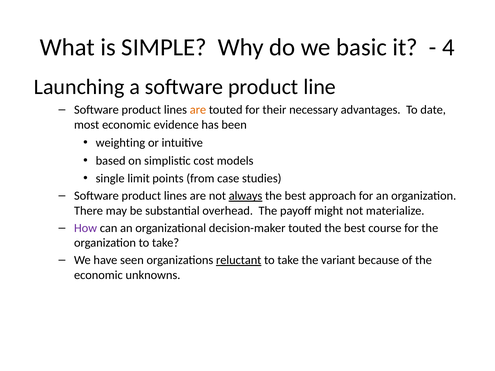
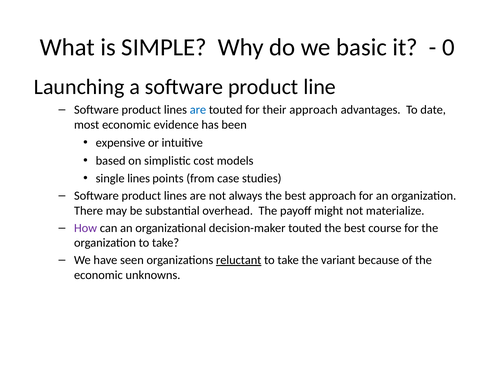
4: 4 -> 0 (448, 48)
are colour: orange -> blue (198, 110)
their necessary: necessary -> approach (314, 110)
weighting: weighting -> expensive (120, 143)
single limit: limit -> lines (139, 179)
always underline: present -> none (246, 196)
